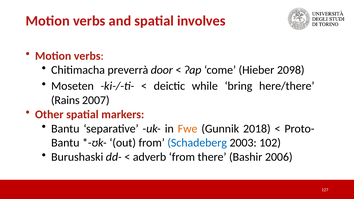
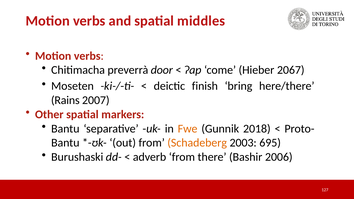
involves: involves -> middles (201, 21)
2098: 2098 -> 2067 (291, 70)
while: while -> finish (205, 86)
Schadeberg colour: blue -> orange (197, 143)
102: 102 -> 695 (270, 143)
